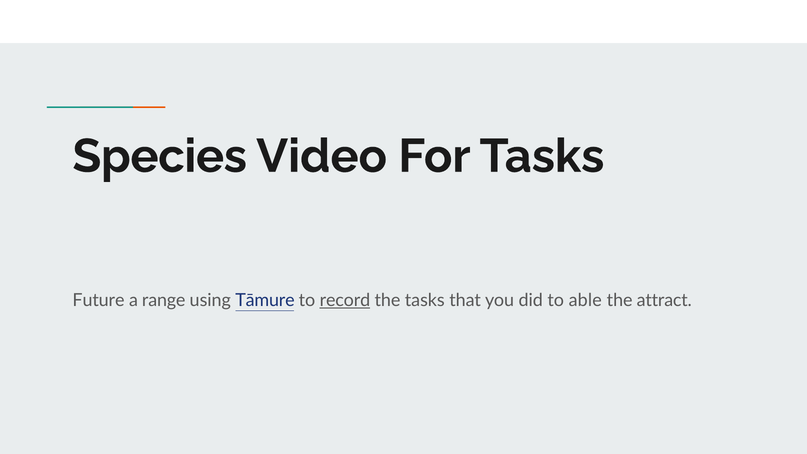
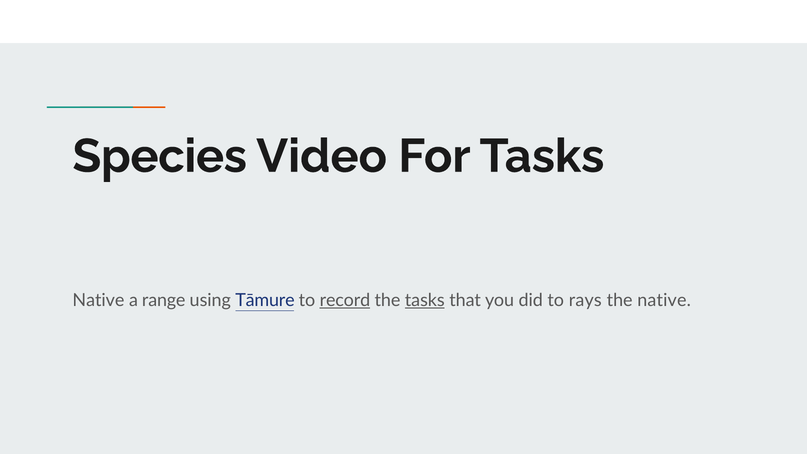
Future: Future -> Native (98, 300)
tasks underline: none -> present (425, 300)
able: able -> rays (585, 300)
the attract: attract -> native (664, 300)
